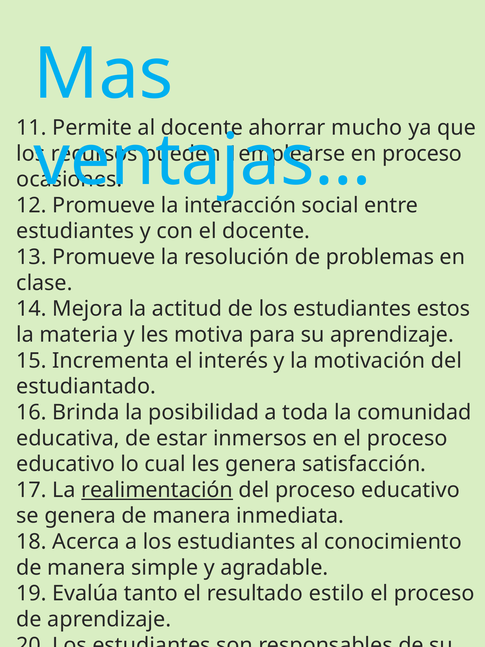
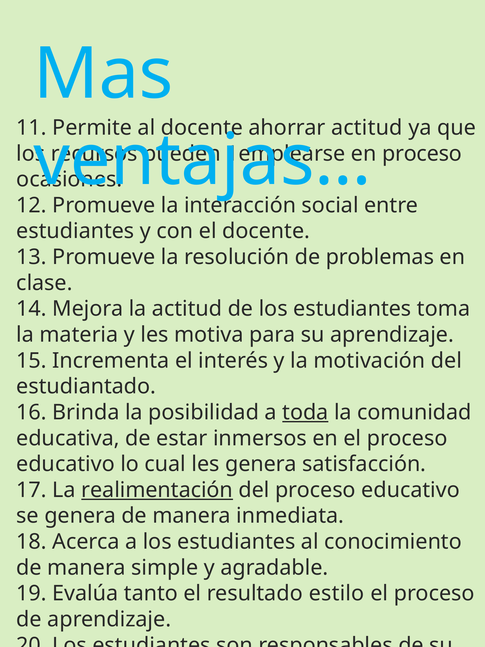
ahorrar mucho: mucho -> actitud (367, 128)
estos: estos -> toma (444, 309)
toda underline: none -> present (305, 412)
